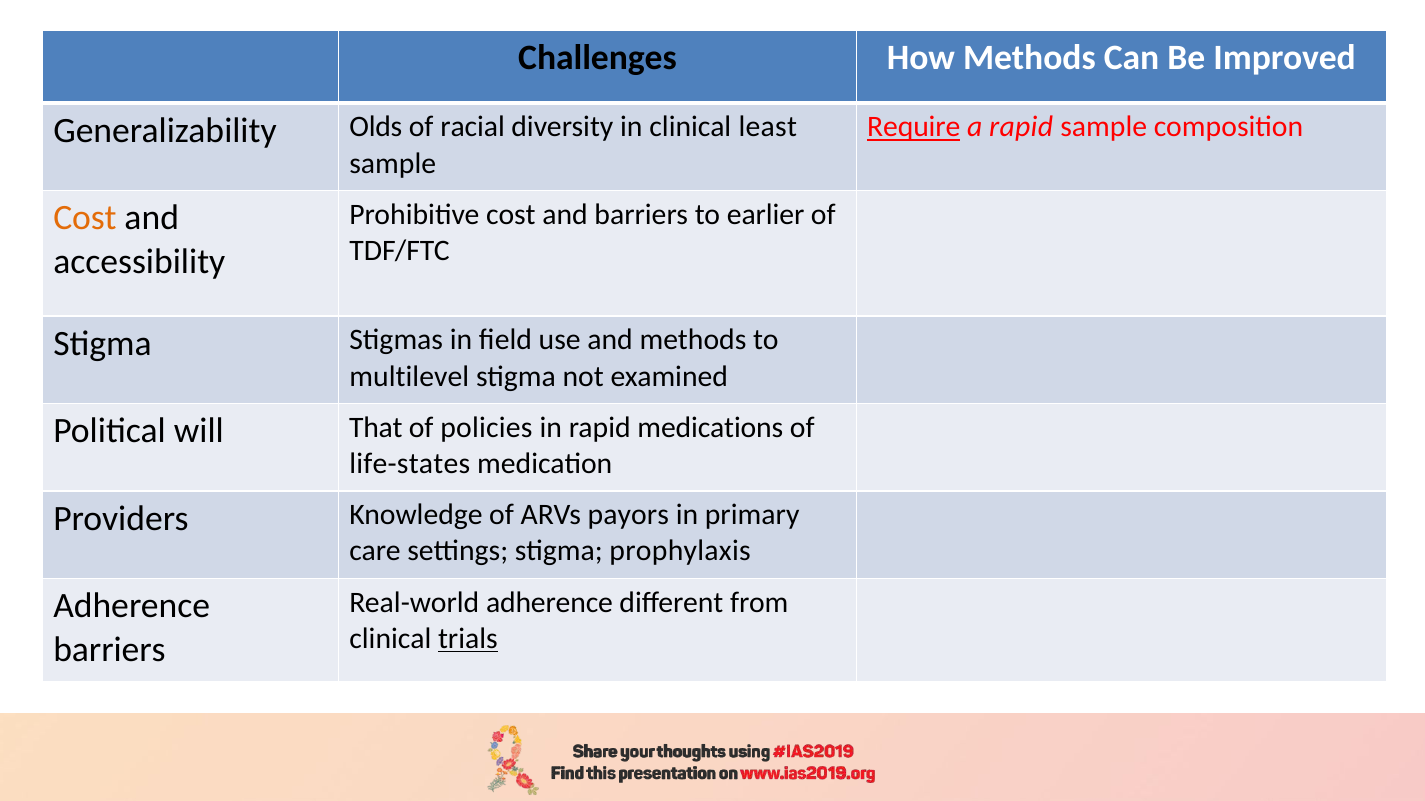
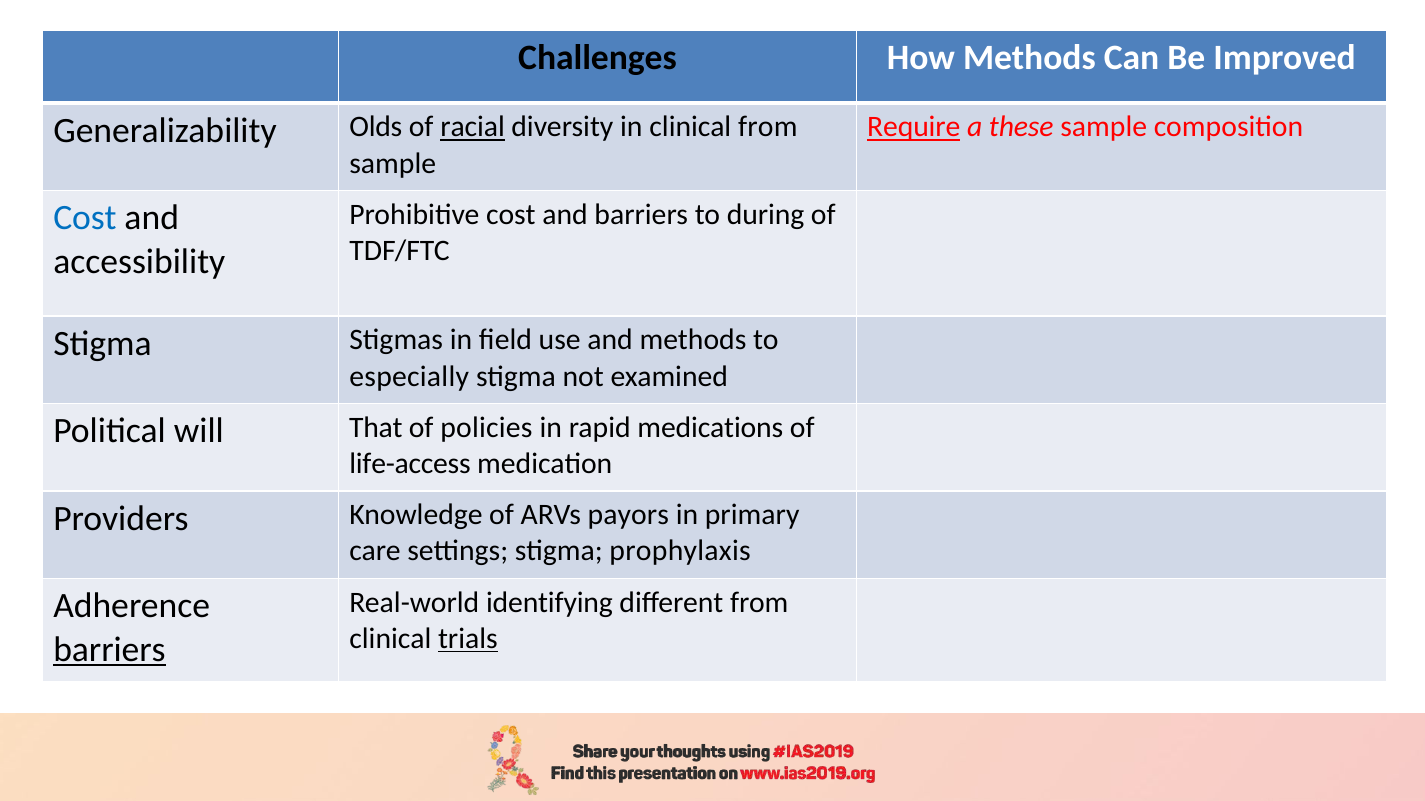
a rapid: rapid -> these (1021, 127)
racial underline: none -> present (473, 127)
clinical least: least -> from (768, 127)
earlier: earlier -> during (766, 215)
Cost colour: orange -> blue (85, 218)
multilevel: multilevel -> especially (409, 377)
life-states: life-states -> life-access (410, 464)
Real-world adherence: adherence -> identifying (549, 603)
barriers underline: none -> present (109, 650)
